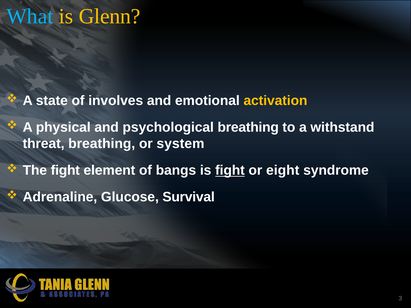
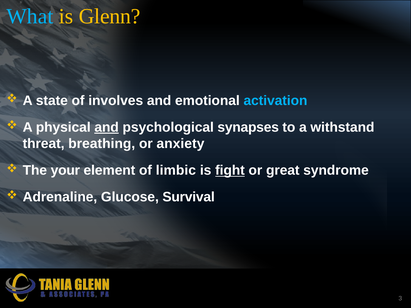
activation colour: yellow -> light blue (275, 101)
and underline: none -> present (107, 127)
psychological breathing: breathing -> synapses (248, 127)
system: system -> anxiety (180, 144)
The fight: fight -> your (65, 171)
bangs: bangs -> limbic (176, 171)
eight: eight -> great (283, 171)
